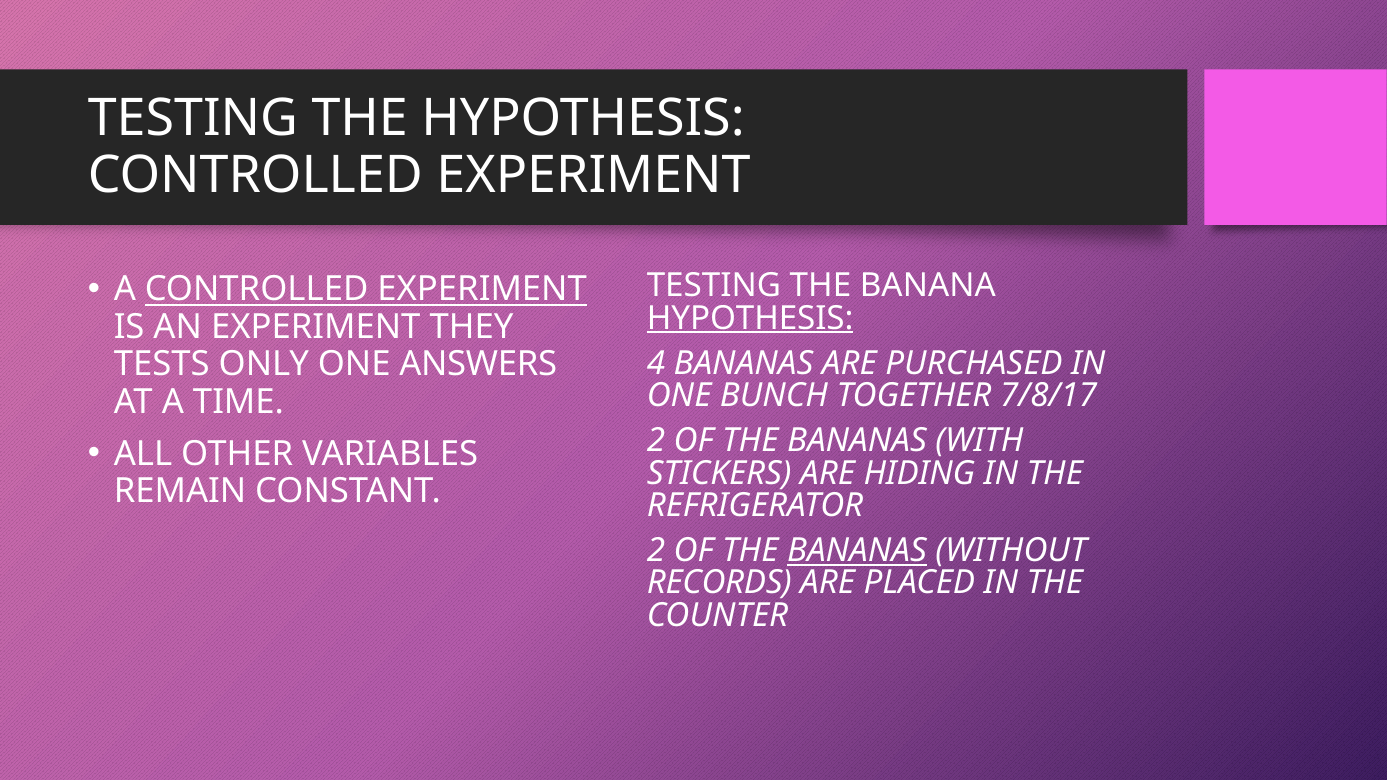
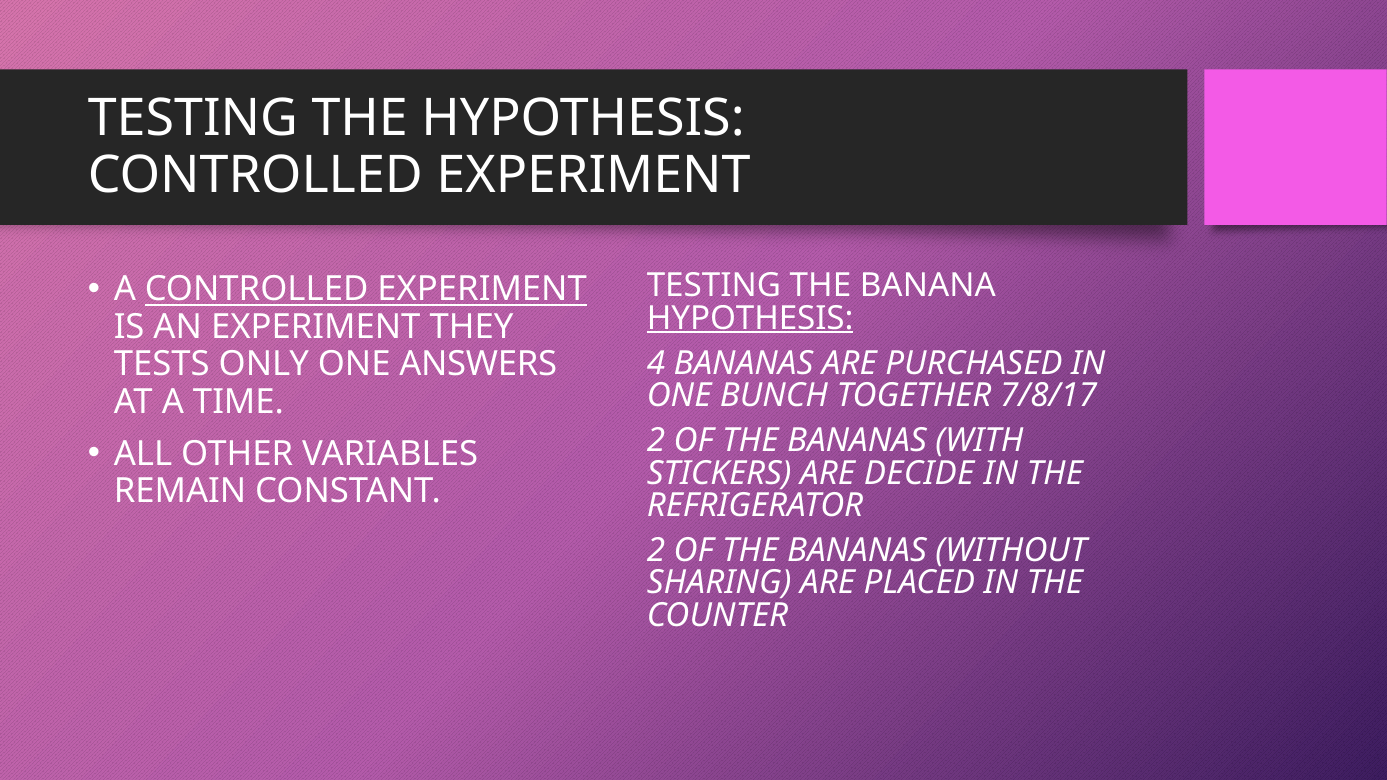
HIDING: HIDING -> DECIDE (919, 473)
BANANAS underline: present -> none (857, 551)
RECORDS: RECORDS -> SHARING (719, 583)
